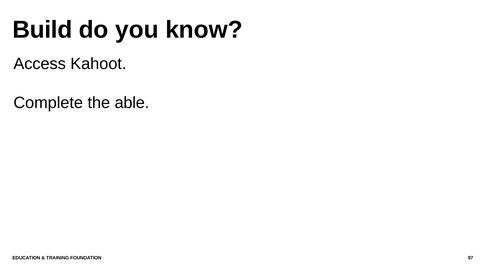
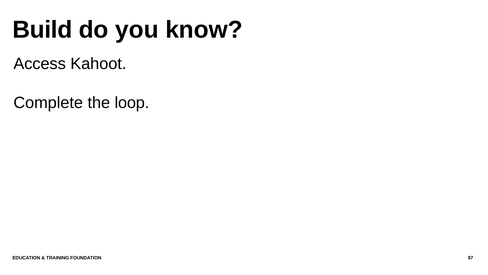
able: able -> loop (132, 103)
